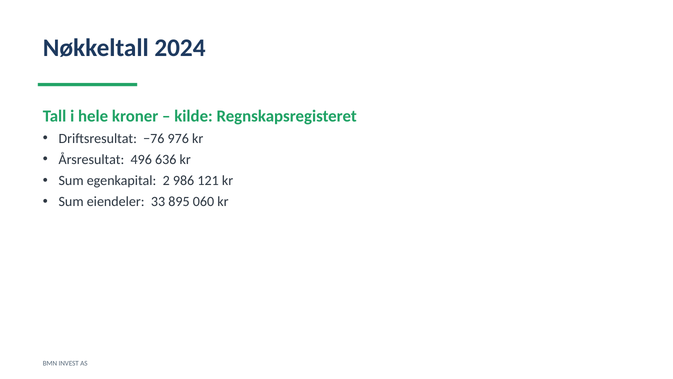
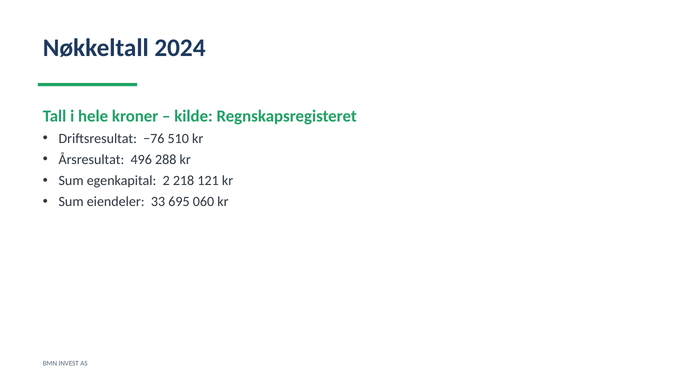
976: 976 -> 510 (178, 138)
636: 636 -> 288 (166, 159)
986: 986 -> 218 (184, 180)
895: 895 -> 695 (179, 202)
